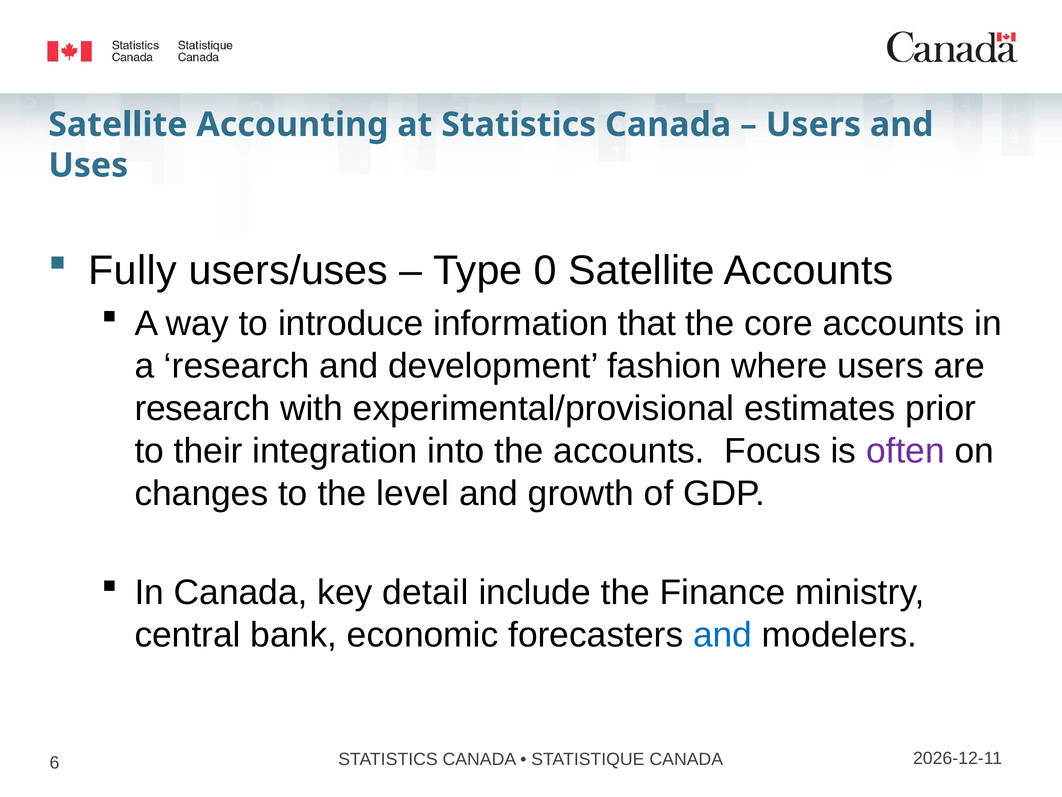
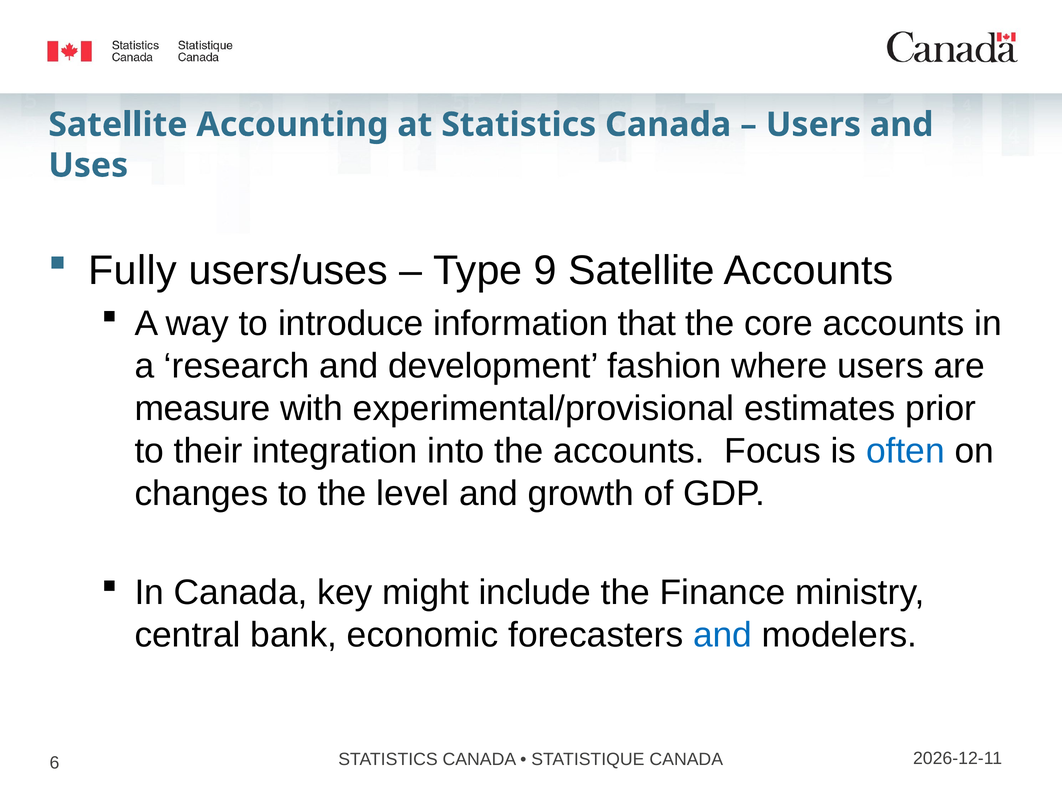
0: 0 -> 9 (545, 271)
research: research -> measure (203, 408)
often colour: purple -> blue (905, 451)
detail: detail -> might (426, 592)
